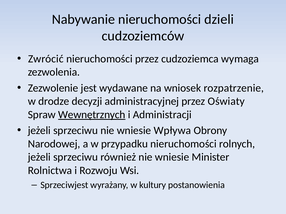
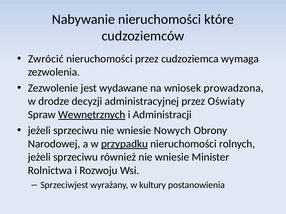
dzieli: dzieli -> które (219, 19)
rozpatrzenie: rozpatrzenie -> prowadzona (234, 88)
Wpływa: Wpływa -> Nowych (172, 131)
przypadku underline: none -> present (124, 144)
